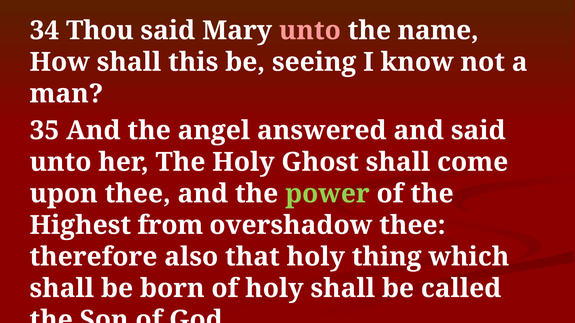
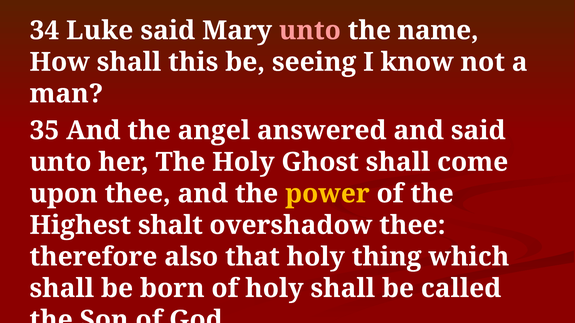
Thou: Thou -> Luke (100, 31)
power colour: light green -> yellow (327, 194)
from: from -> shalt (170, 226)
